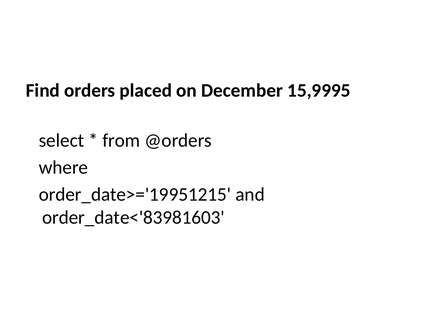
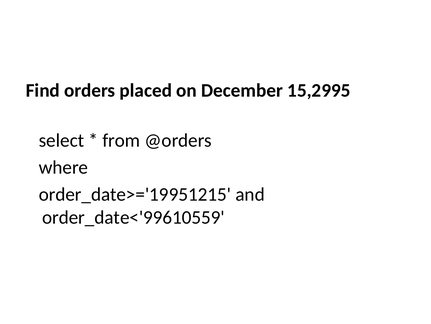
15,9995: 15,9995 -> 15,2995 (319, 90)
order_date<'83981603: order_date<'83981603 -> order_date<'99610559 (133, 217)
